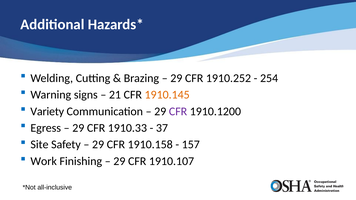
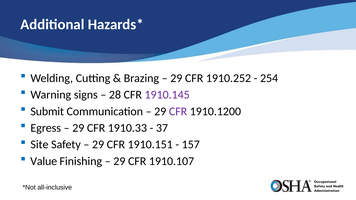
21: 21 -> 28 (115, 95)
1910.145 colour: orange -> purple (167, 95)
Variety: Variety -> Submit (47, 111)
1910.158: 1910.158 -> 1910.151 (150, 145)
Work: Work -> Value (44, 161)
